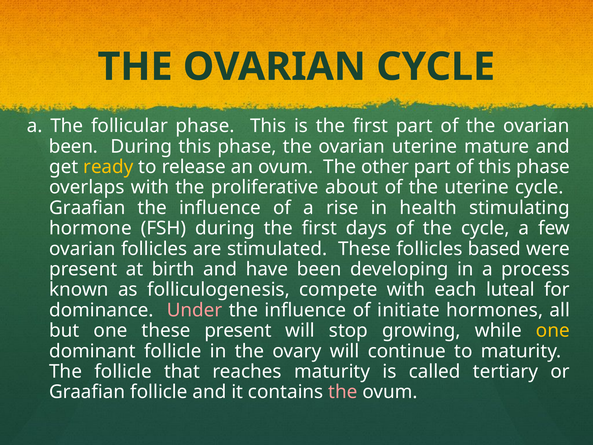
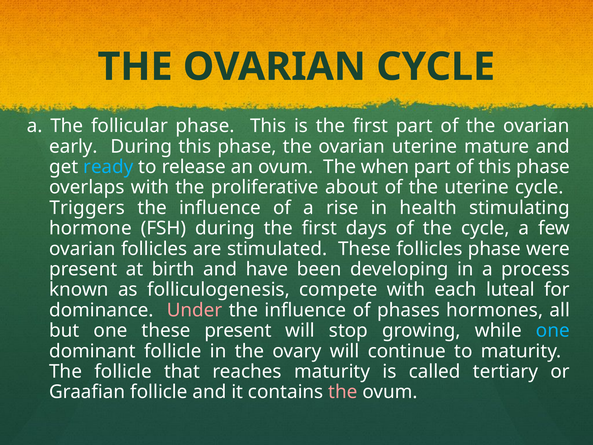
been: been -> early (73, 146)
ready colour: yellow -> light blue (108, 167)
other: other -> when (385, 167)
Graafian: Graafian -> Triggers (87, 208)
follicles based: based -> phase (494, 249)
initiate: initiate -> phases (409, 310)
one colour: yellow -> light blue (553, 330)
